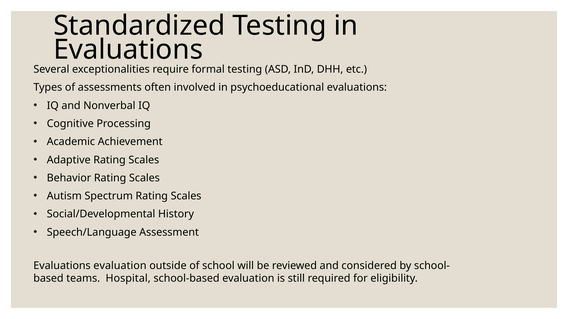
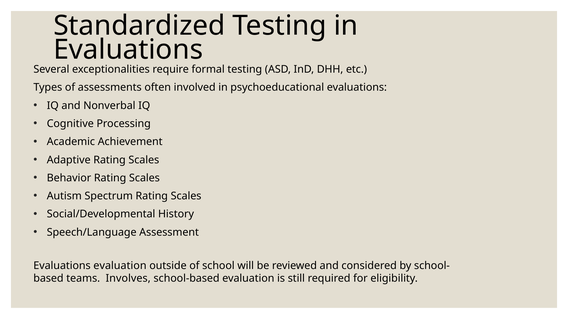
Hospital: Hospital -> Involves (128, 279)
